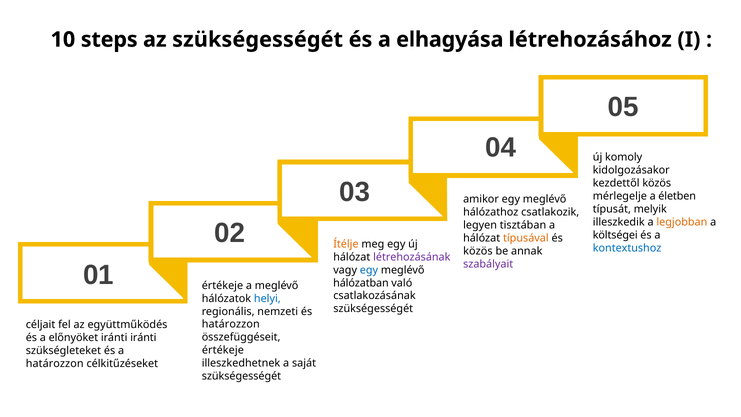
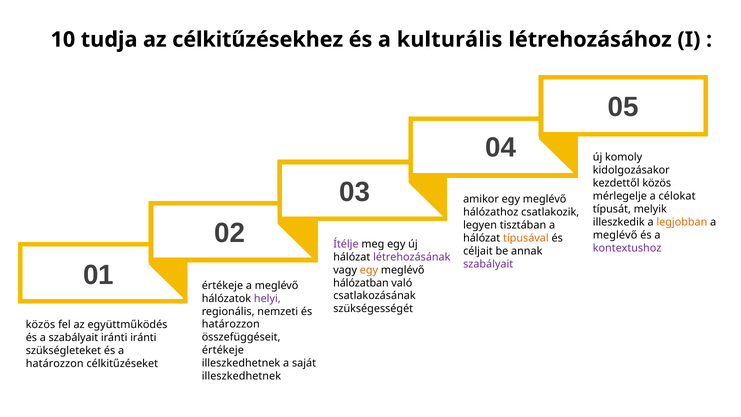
steps: steps -> tudja (109, 40)
az szükségességét: szükségességét -> célkitűzésekhez (258, 40)
elhagyása: elhagyása -> kulturális (450, 40)
életben: életben -> célokat (677, 196)
költségei: költségei -> meglévő (615, 235)
Ítélje colour: orange -> purple (346, 244)
kontextushoz colour: blue -> purple (627, 248)
közös: közös -> céljait (478, 251)
egy colour: blue -> orange (369, 270)
helyi colour: blue -> purple (267, 298)
céljait: céljait -> közös (40, 324)
a előnyöket: előnyöket -> szabályait (73, 337)
szükségességét: szükségességét -> illeszkedhetnek (241, 376)
